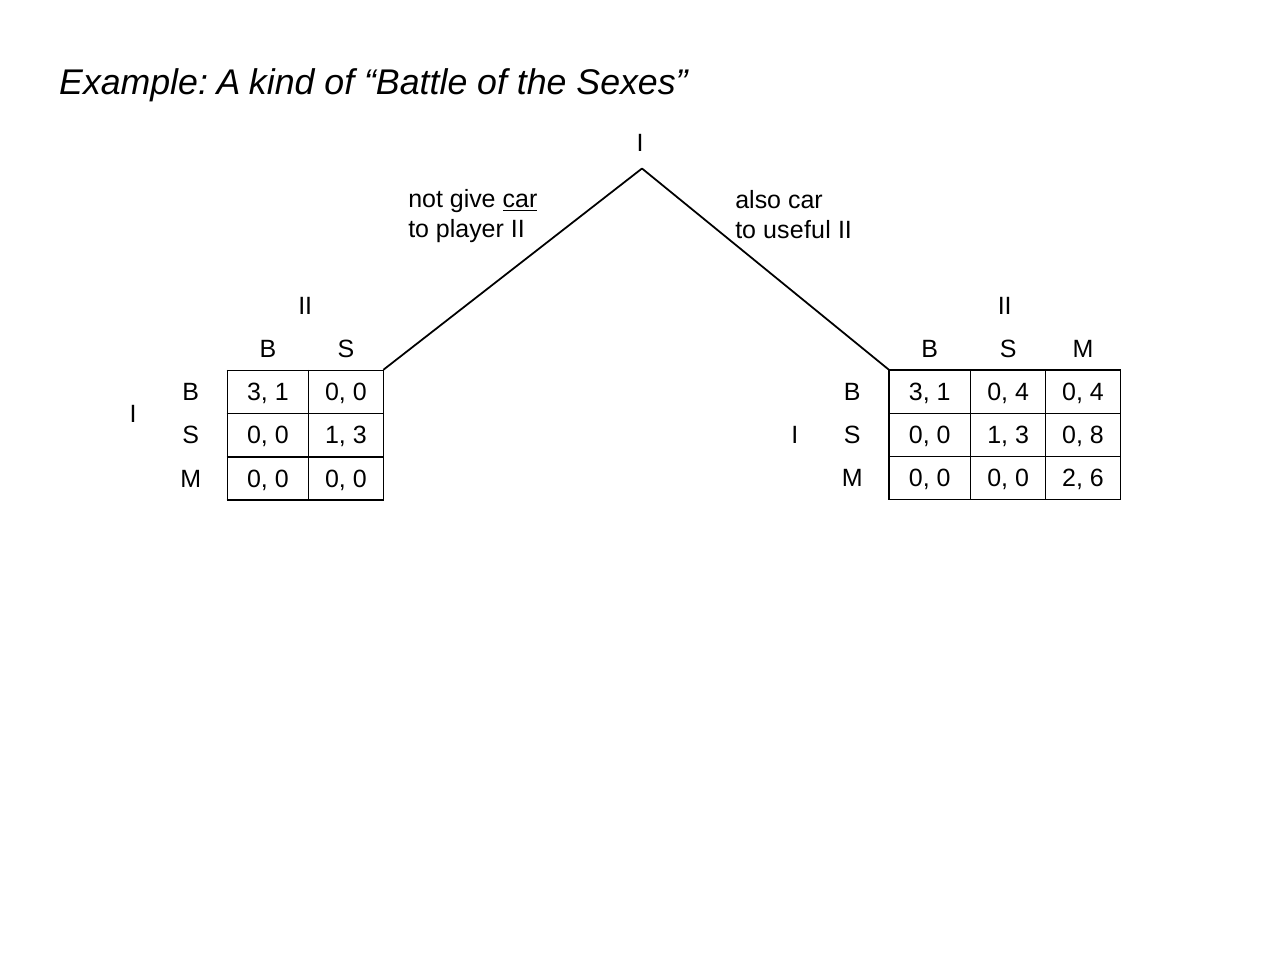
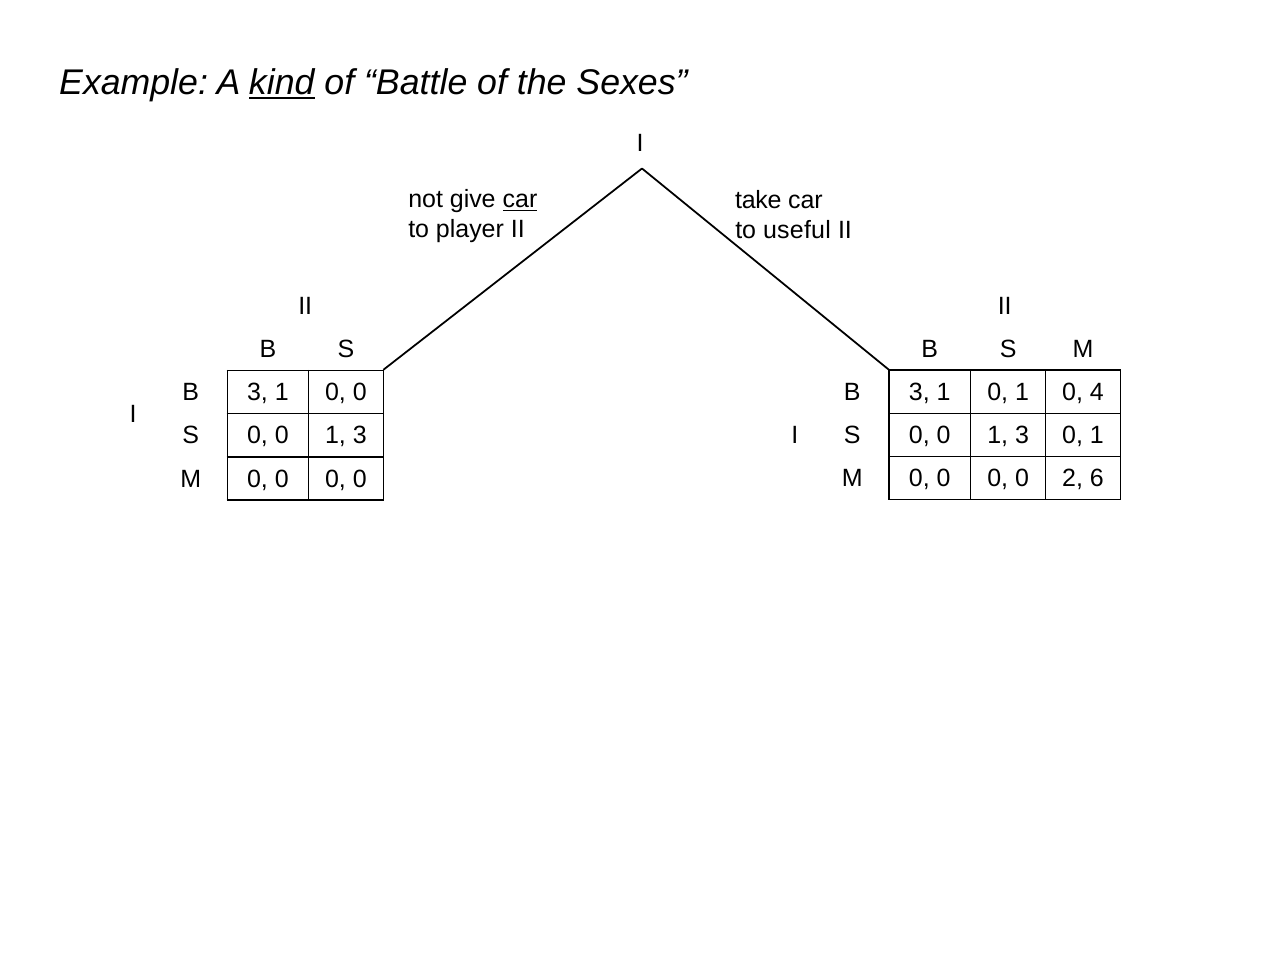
kind underline: none -> present (282, 83)
also: also -> take (758, 201)
1 0 4: 4 -> 1 (1022, 392)
3 0 8: 8 -> 1 (1097, 435)
